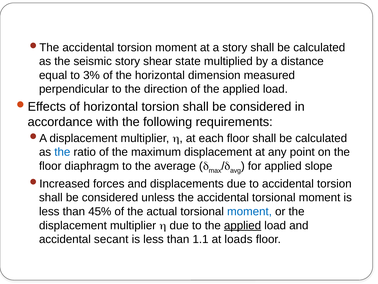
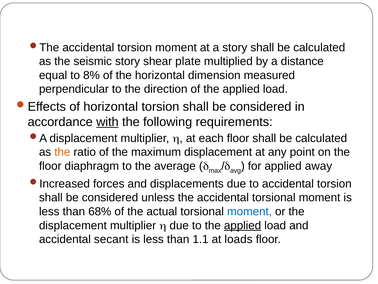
state: state -> plate (188, 61)
3%: 3% -> 8% (91, 75)
with underline: none -> present (107, 122)
the colour: blue -> orange (62, 152)
slope: slope -> away (319, 166)
45%: 45% -> 68% (100, 211)
